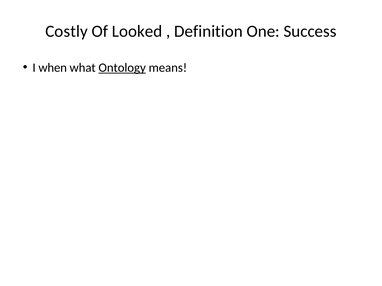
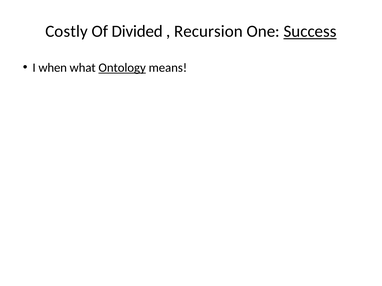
Looked: Looked -> Divided (137, 31)
Definition: Definition -> Recursion (208, 31)
Success underline: none -> present (310, 31)
